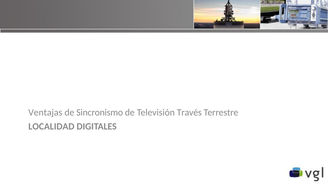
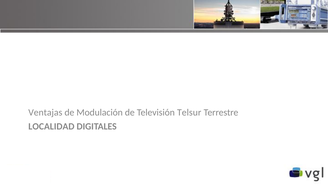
Sincronismo: Sincronismo -> Modulación (100, 112)
Través: Través -> Telsur (189, 112)
